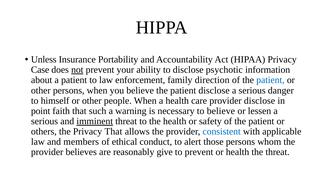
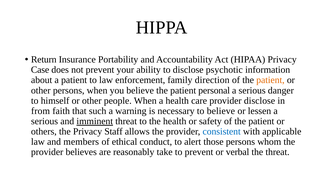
Unless: Unless -> Return (44, 59)
not underline: present -> none (77, 70)
patient colour: blue -> orange (270, 80)
patient disclose: disclose -> personal (214, 90)
point: point -> from (41, 111)
Privacy That: That -> Staff (113, 131)
give: give -> take (165, 152)
or health: health -> verbal (238, 152)
